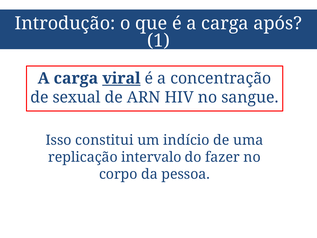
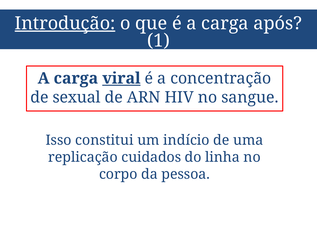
Introdução underline: none -> present (65, 23)
intervalo: intervalo -> cuidados (151, 157)
fazer: fazer -> linha (222, 157)
